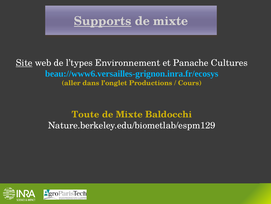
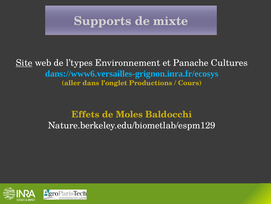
Supports underline: present -> none (103, 21)
beau://www6.versailles-grignon.inra.fr/ecosys: beau://www6.versailles-grignon.inra.fr/ecosys -> dans://www6.versailles-grignon.inra.fr/ecosys (132, 73)
Toute: Toute -> Effets (86, 114)
Mixte: Mixte -> Moles (129, 114)
